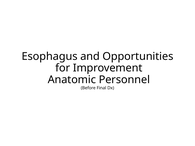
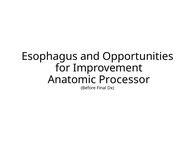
Personnel: Personnel -> Processor (124, 80)
